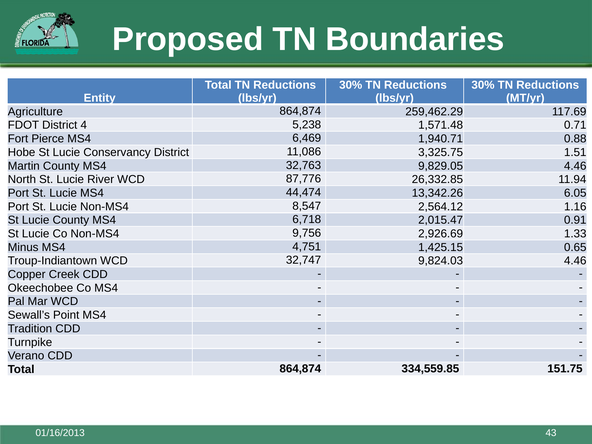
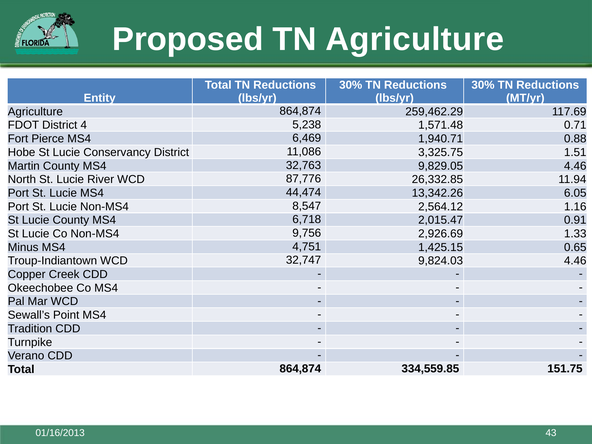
TN Boundaries: Boundaries -> Agriculture (415, 39)
